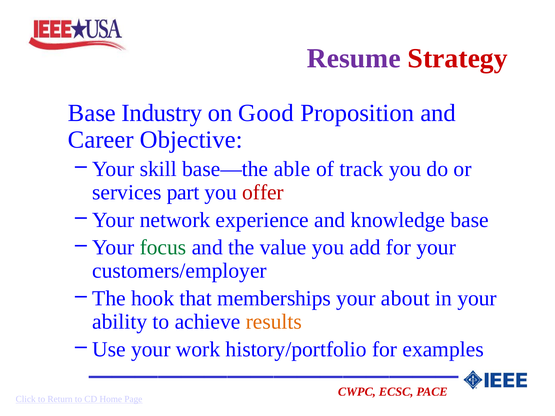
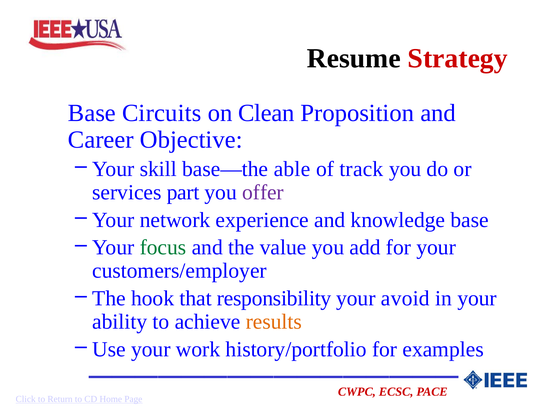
Resume colour: purple -> black (354, 58)
Industry: Industry -> Circuits (162, 113)
Good: Good -> Clean (266, 113)
offer colour: red -> purple (263, 192)
memberships: memberships -> responsibility (274, 299)
about: about -> avoid (405, 299)
